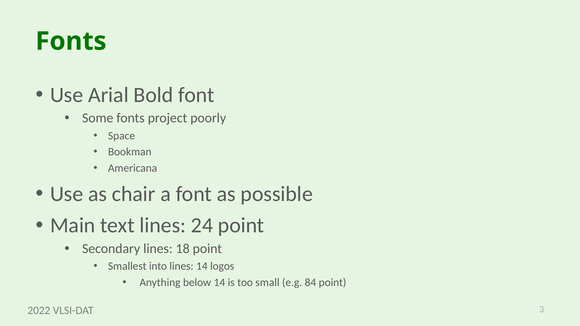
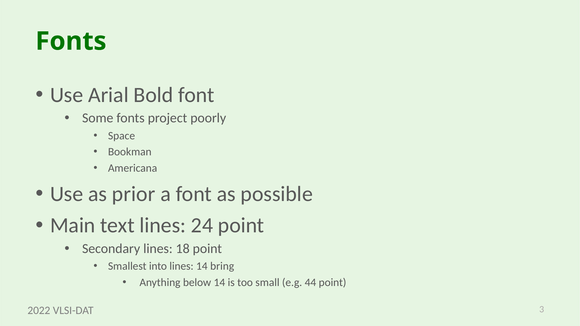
chair: chair -> prior (134, 194)
logos: logos -> bring (222, 266)
84: 84 -> 44 (310, 283)
